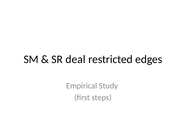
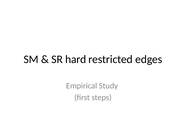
deal: deal -> hard (76, 59)
